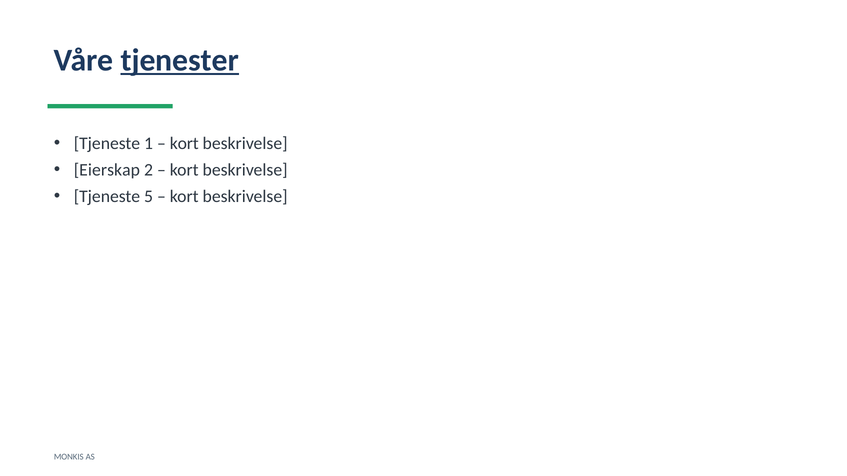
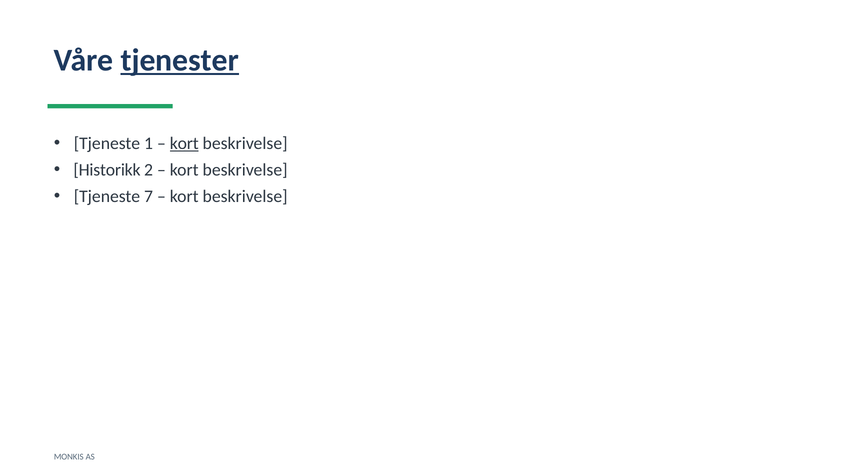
kort underline: none -> present (184, 143)
Eierskap: Eierskap -> Historikk (107, 170)
5: 5 -> 7 (148, 196)
